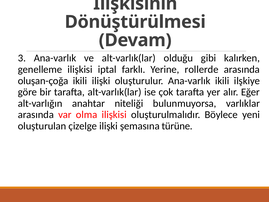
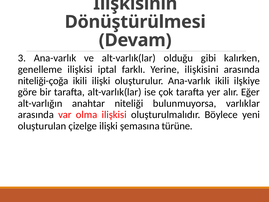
rollerde: rollerde -> ilişkisini (202, 69)
oluşan-çoğa: oluşan-çoğa -> niteliği-çoğa (43, 81)
